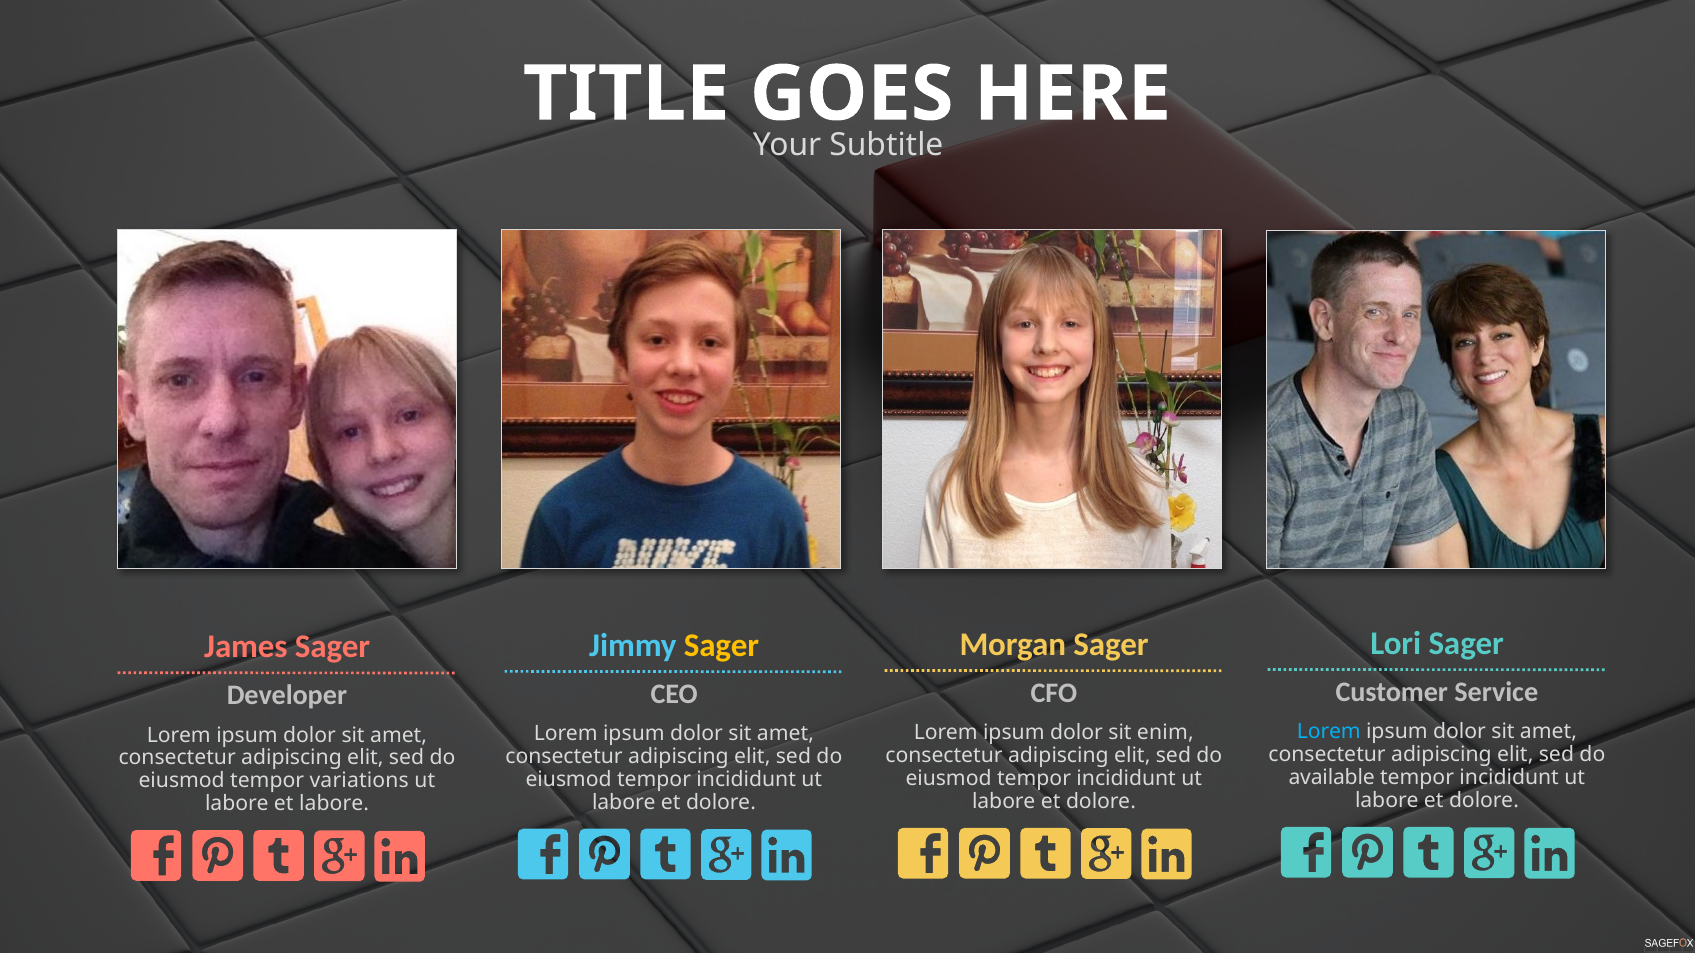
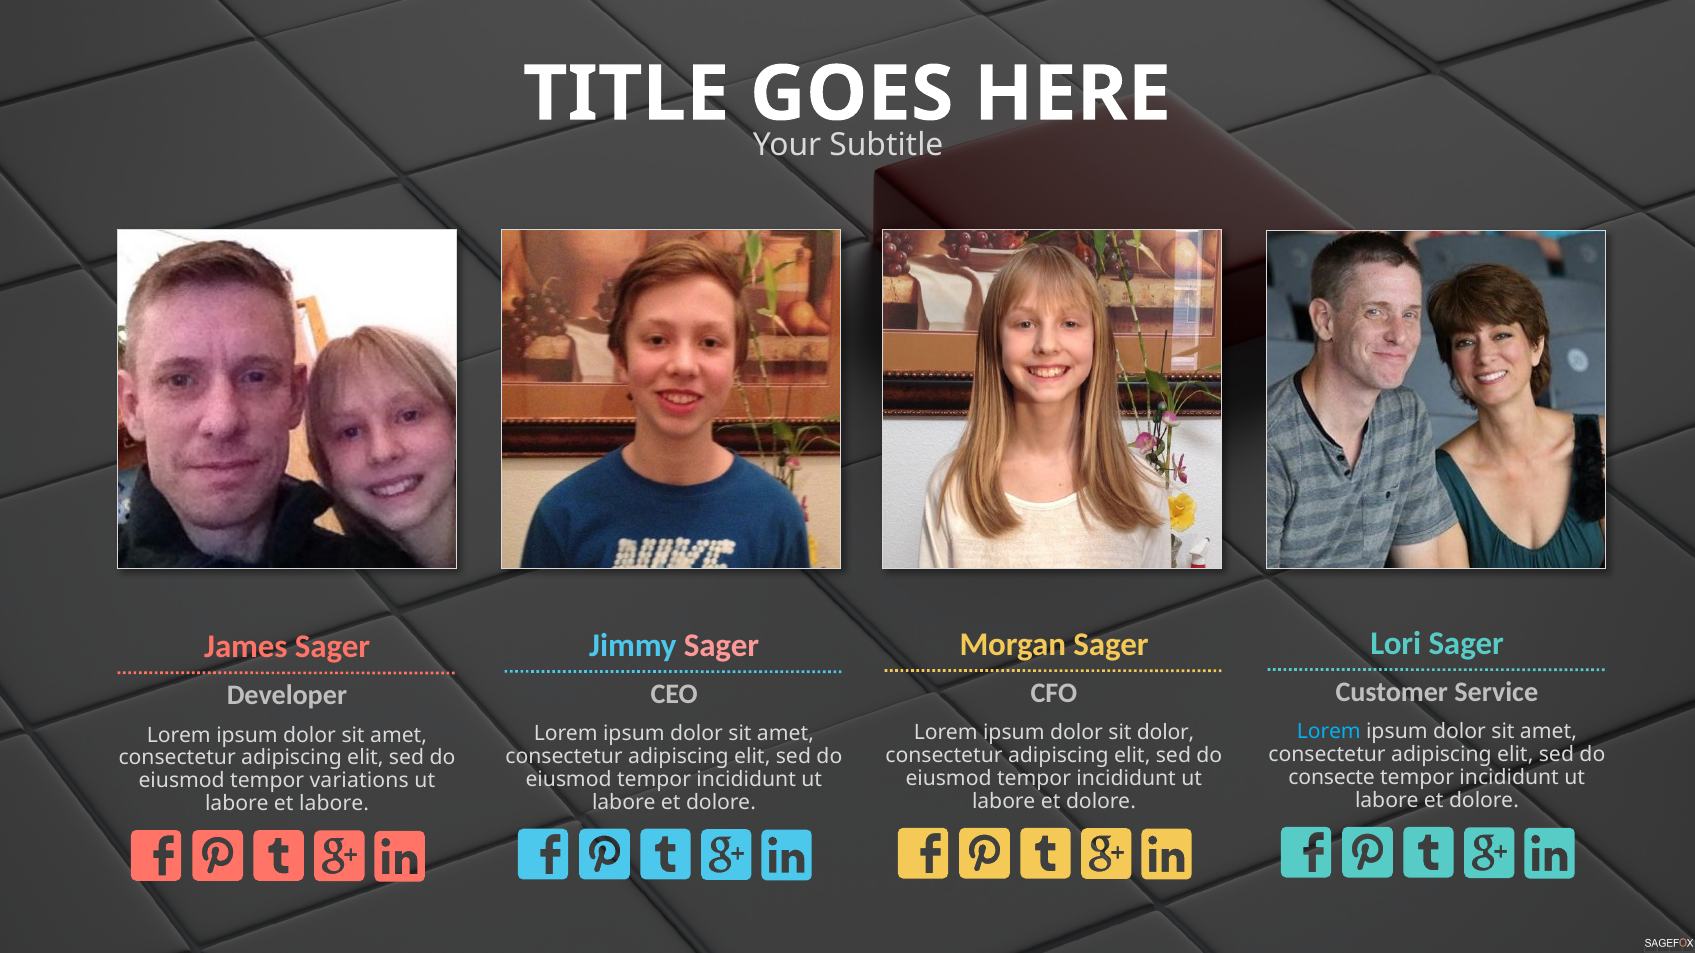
Sager colour: yellow -> pink (722, 646)
sit enim: enim -> dolor (1166, 733)
available: available -> consecte (1332, 778)
